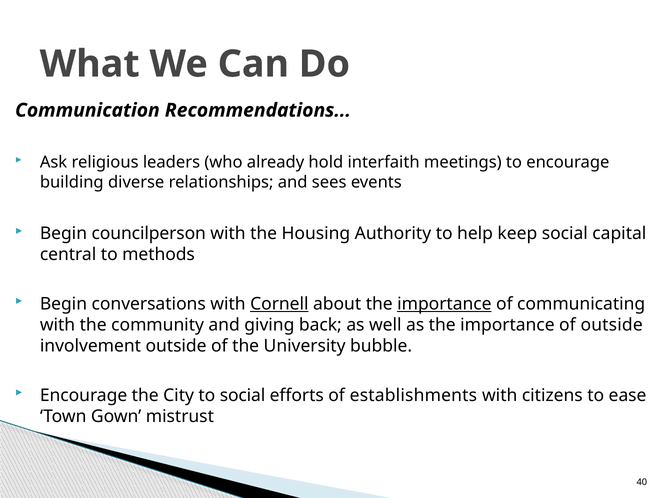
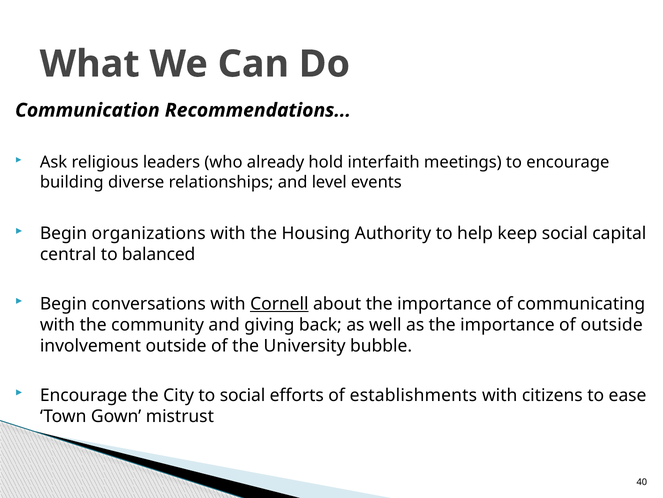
sees: sees -> level (329, 182)
councilperson: councilperson -> organizations (149, 233)
methods: methods -> balanced (159, 254)
importance underline: present -> none (444, 303)
